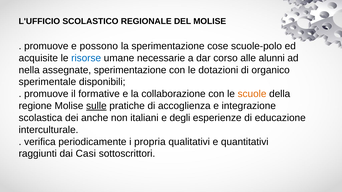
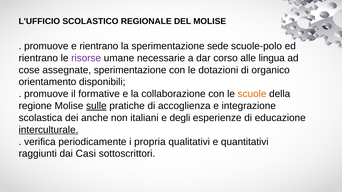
e possono: possono -> rientrano (99, 46)
cose: cose -> sede (218, 46)
acquisite: acquisite -> rientrano (38, 58)
risorse colour: blue -> purple (86, 58)
alunni: alunni -> lingua (272, 58)
nella: nella -> cose (29, 70)
sperimentale: sperimentale -> orientamento (47, 82)
interculturale underline: none -> present (49, 130)
